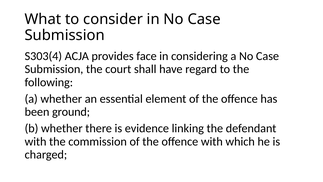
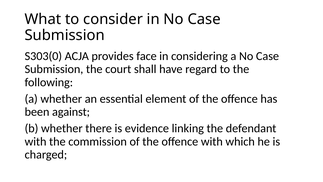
S303(4: S303(4 -> S303(0 (43, 56)
ground: ground -> against (71, 112)
